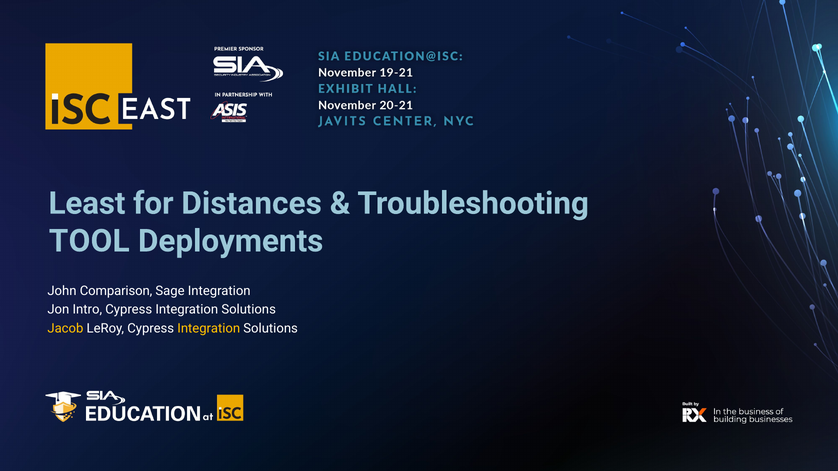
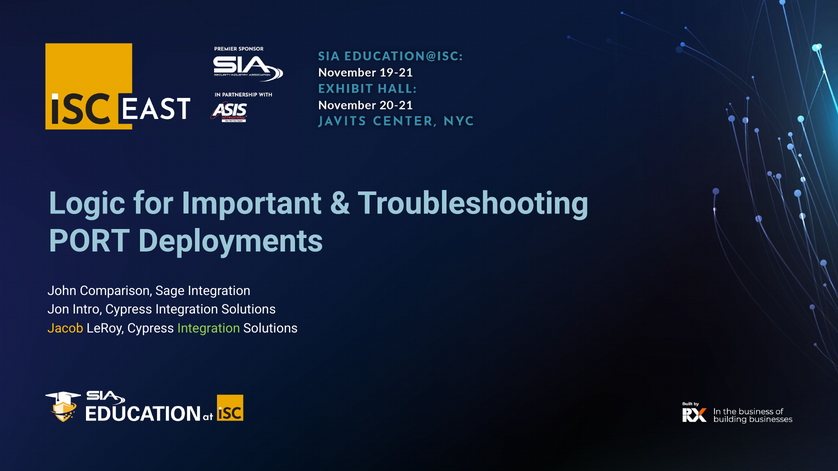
Least: Least -> Logic (87, 204)
Distances: Distances -> Important (252, 204)
TOOL: TOOL -> PORT (89, 241)
Integration colour: yellow -> light green (209, 329)
